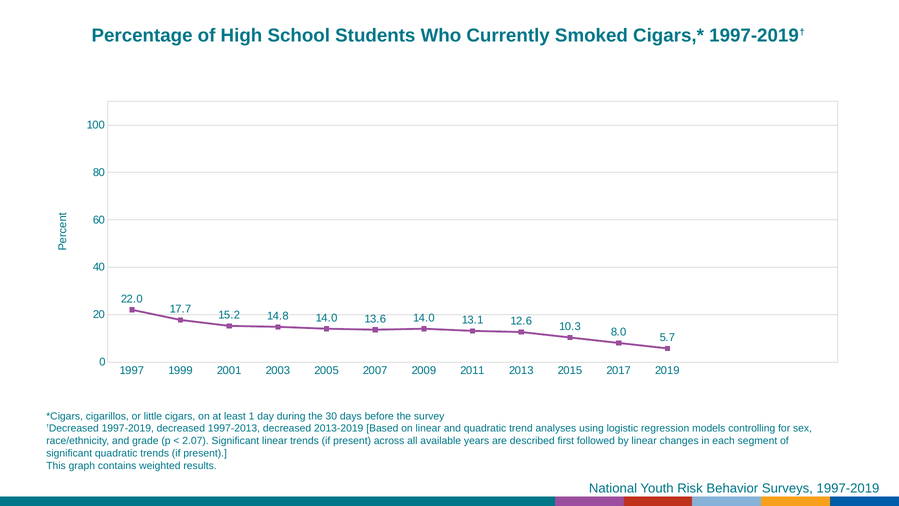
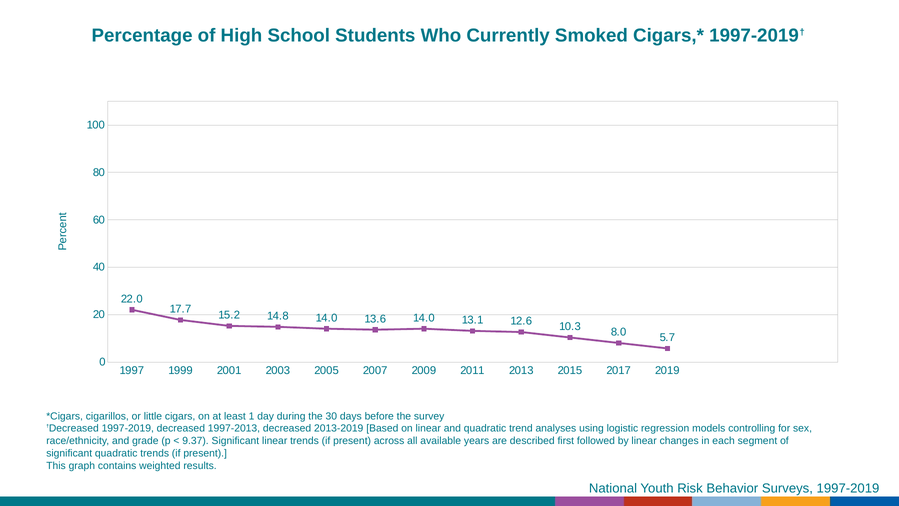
2.07: 2.07 -> 9.37 (196, 441)
